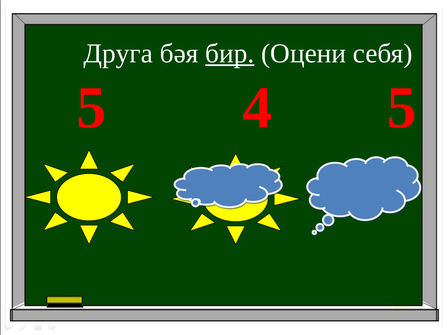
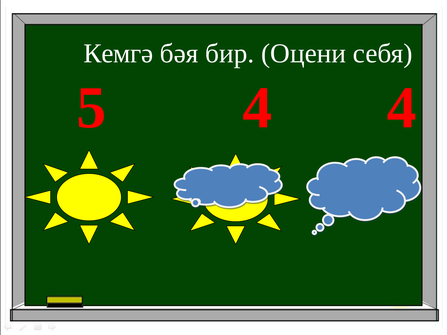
Друга: Друга -> Кемгә (118, 53)
бир underline: present -> none (230, 53)
4 5: 5 -> 4 (402, 108)
